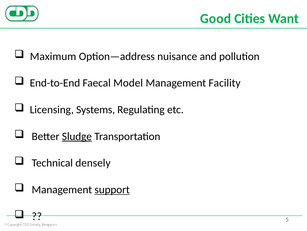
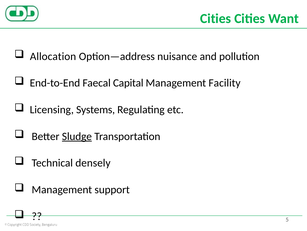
Good: Good -> Cities (216, 19)
Maximum: Maximum -> Allocation (53, 56)
Model: Model -> Capital (128, 83)
support underline: present -> none (112, 189)
